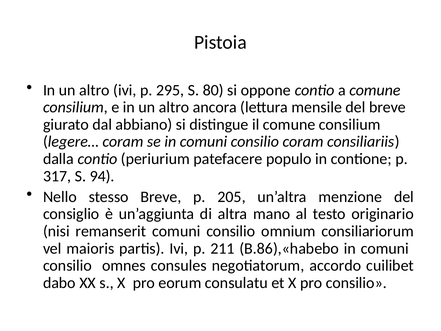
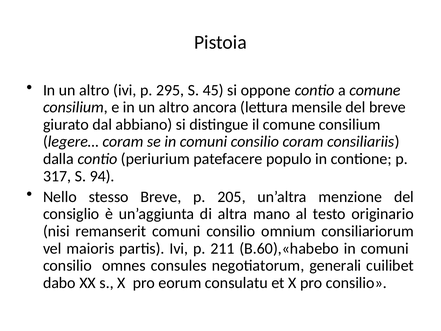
80: 80 -> 45 (213, 90)
B.86),«habebo: B.86),«habebo -> B.60),«habebo (289, 248)
accordo: accordo -> generali (335, 265)
